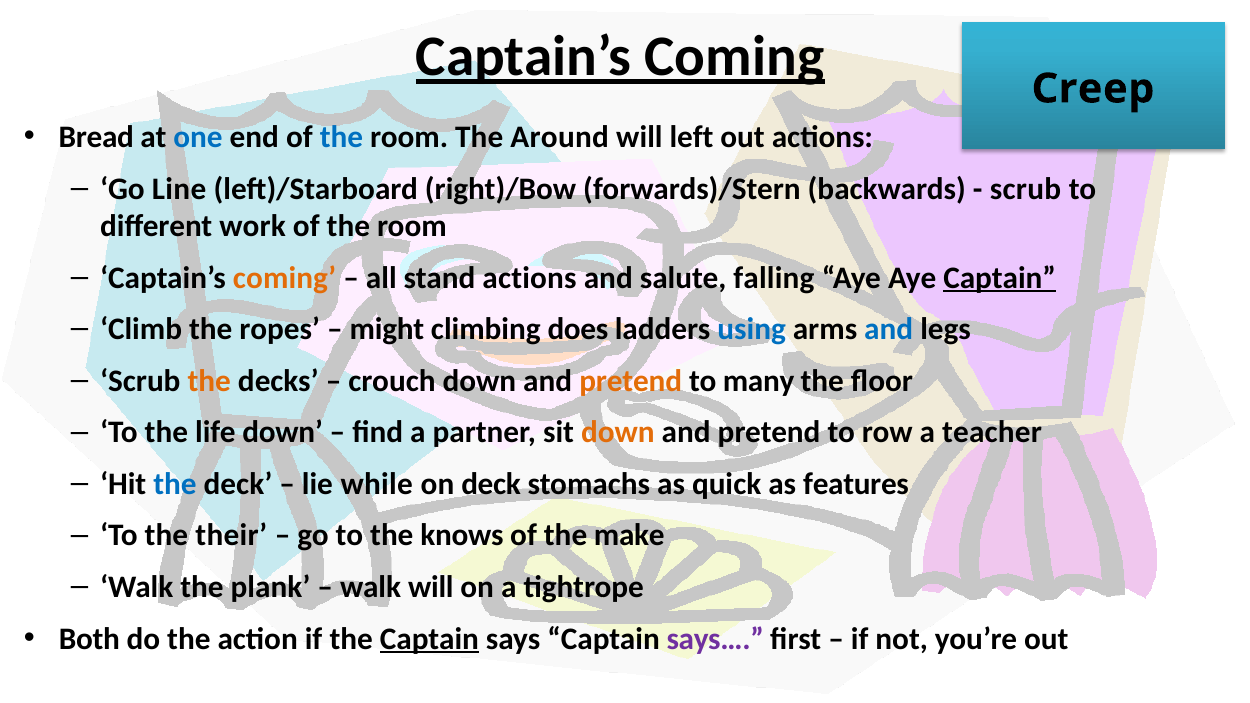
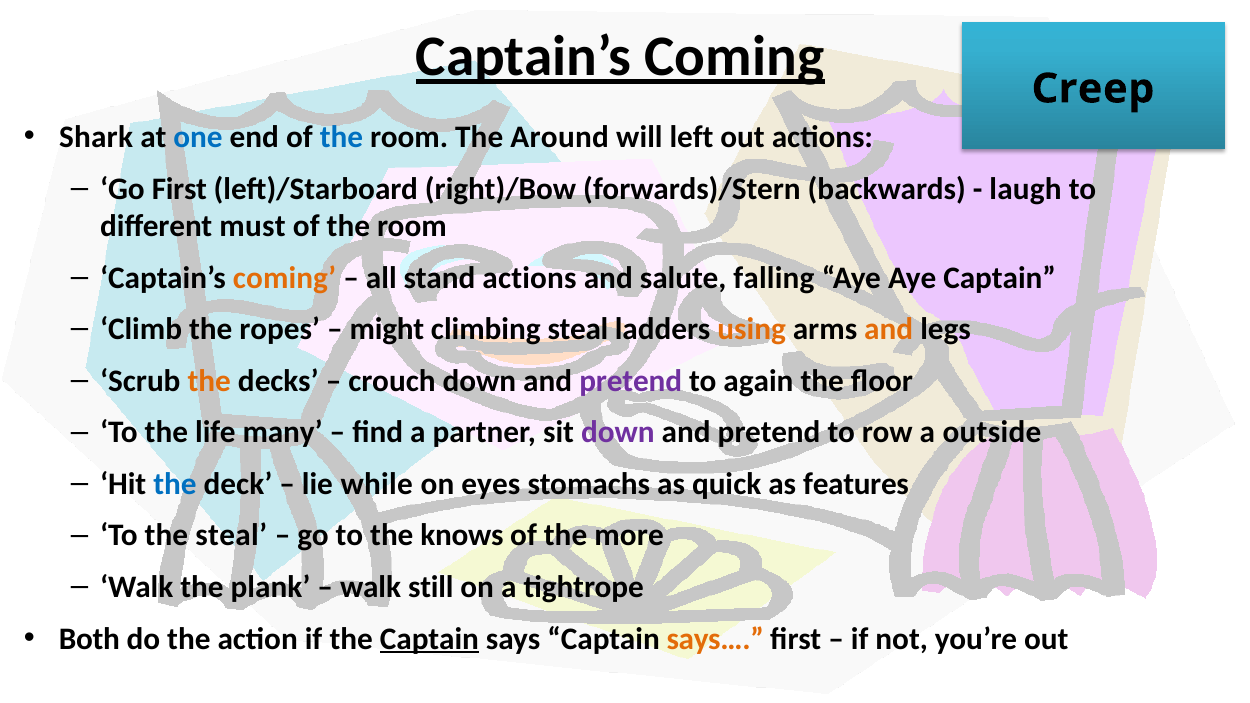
Bread: Bread -> Shark (96, 137)
Go Line: Line -> First (179, 189)
scrub: scrub -> laugh (1026, 189)
work: work -> must (252, 226)
Captain underline: present -> none (1000, 278)
climbing does: does -> steal (578, 329)
using colour: blue -> orange (752, 329)
and colour: blue -> orange (889, 329)
pretend colour: orange -> purple (631, 381)
many: many -> again (758, 381)
life down: down -> many (283, 433)
down colour: orange -> purple (618, 433)
teacher: teacher -> outside (992, 433)
on deck: deck -> eyes (491, 484)
the their: their -> steal (231, 536)
make: make -> more (629, 536)
walk will: will -> still (431, 587)
says… colour: purple -> orange (715, 639)
